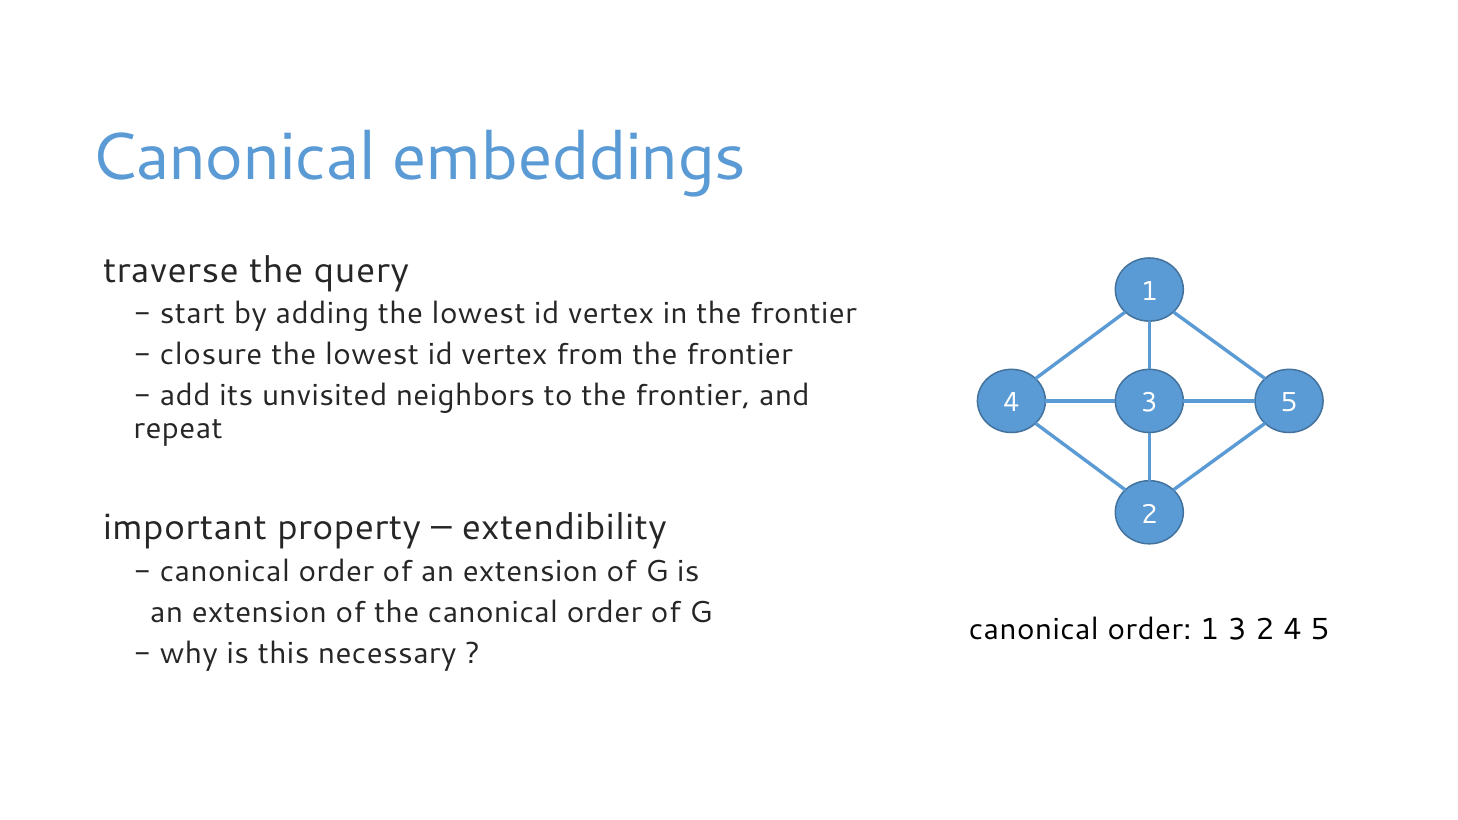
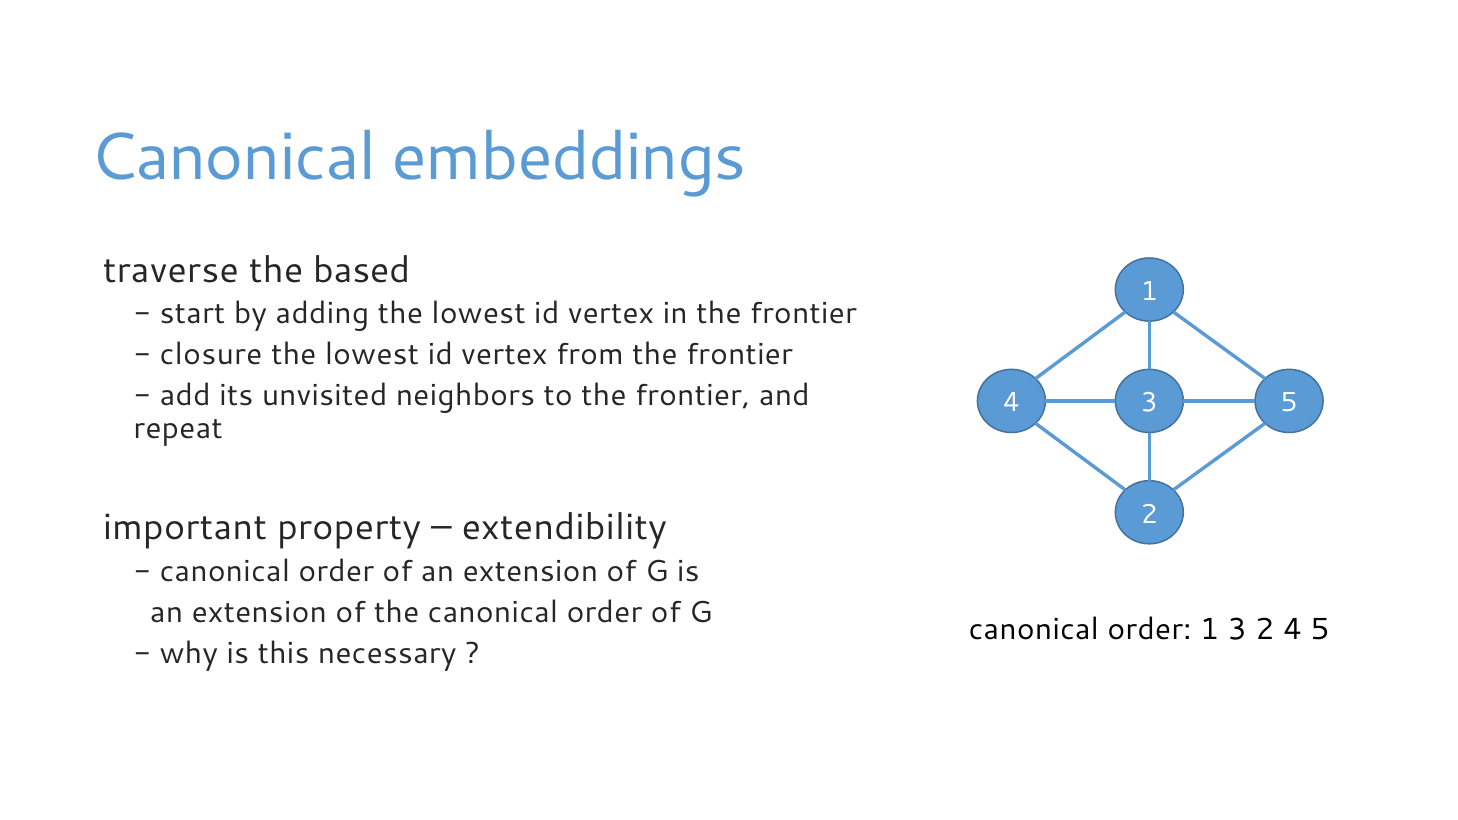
query: query -> based (362, 270)
